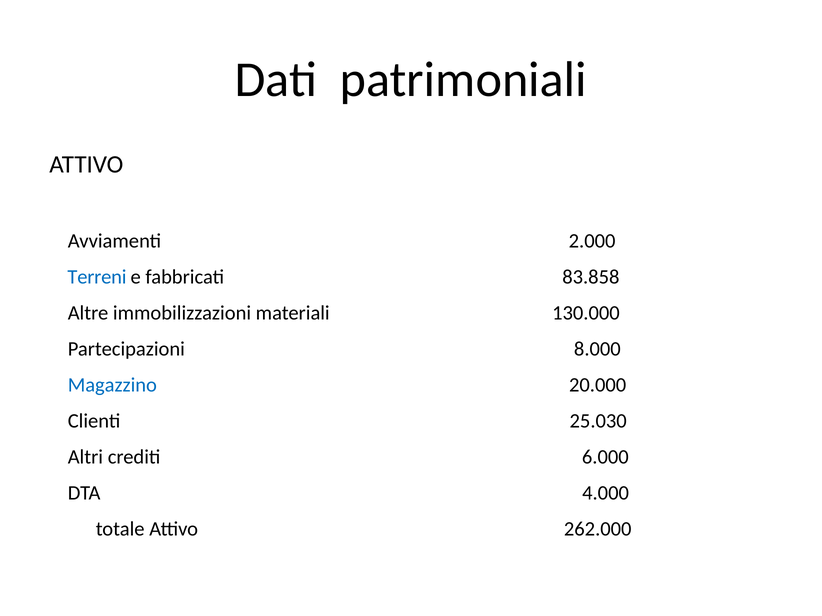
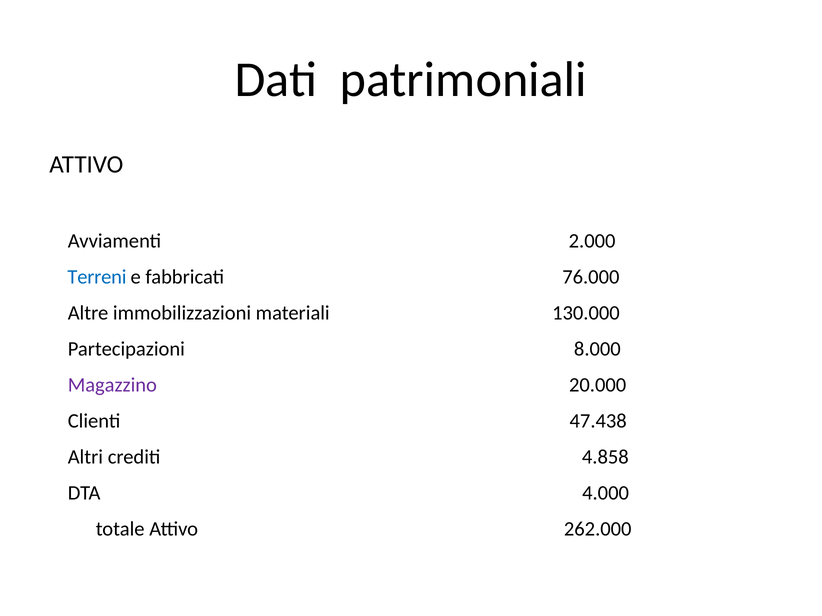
83.858: 83.858 -> 76.000 (591, 277)
Magazzino colour: blue -> purple (112, 385)
25.030: 25.030 -> 47.438 (598, 421)
6.000: 6.000 -> 4.858 (605, 457)
